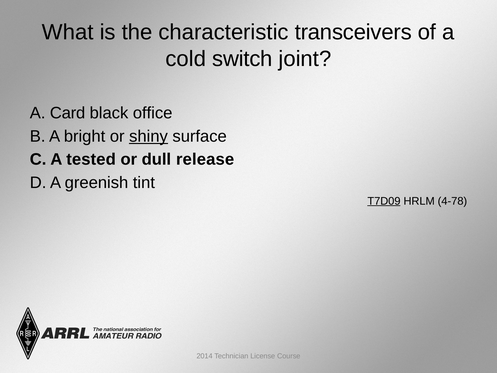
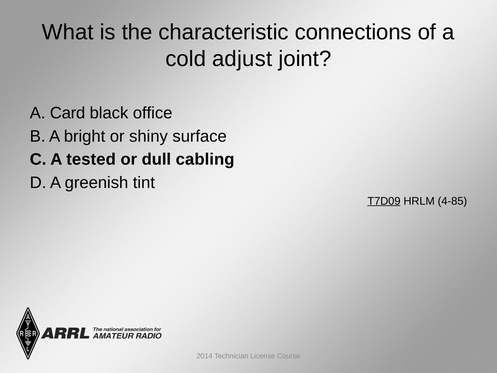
transceivers: transceivers -> connections (353, 32)
switch: switch -> adjust (242, 59)
shiny underline: present -> none (149, 136)
release: release -> cabling (205, 159)
4-78: 4-78 -> 4-85 (452, 201)
